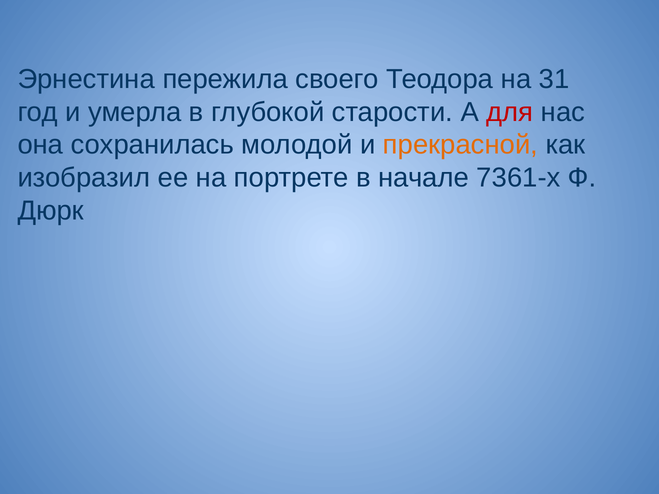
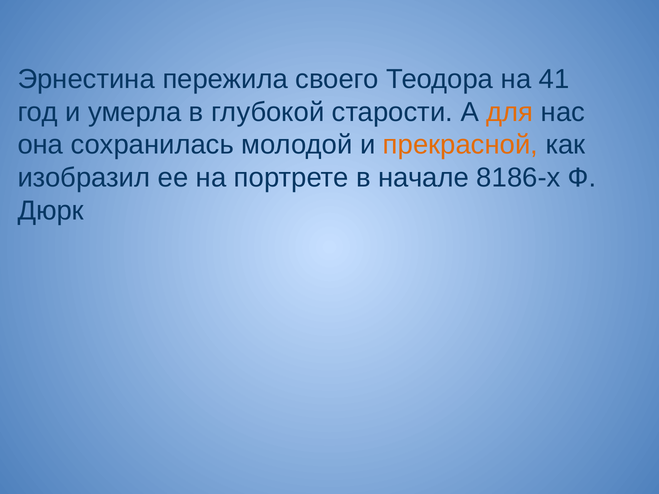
31: 31 -> 41 (554, 79)
для colour: red -> orange (510, 112)
7361-х: 7361-х -> 8186-х (518, 178)
